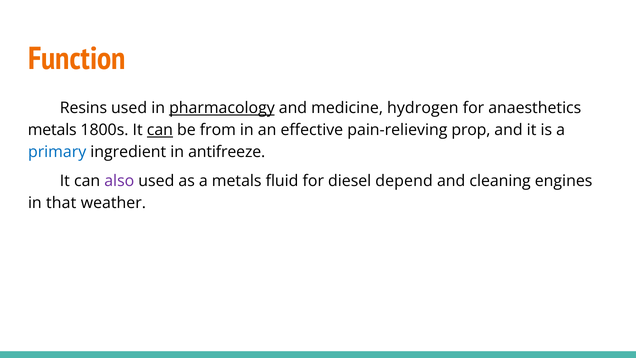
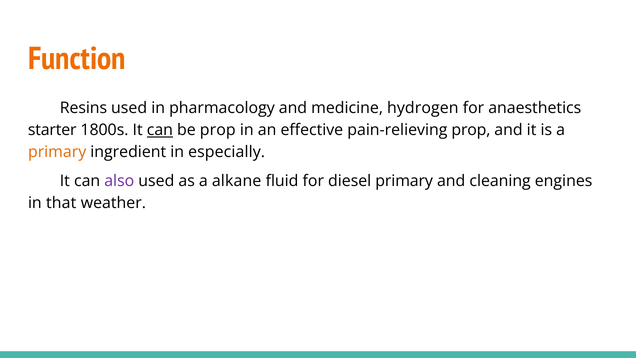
pharmacology underline: present -> none (222, 108)
metals: metals -> starter (52, 130)
be from: from -> prop (218, 130)
primary colour: blue -> orange (57, 152)
antifreeze: antifreeze -> especially (227, 152)
a metals: metals -> alkane (237, 181)
diesel depend: depend -> primary (404, 181)
